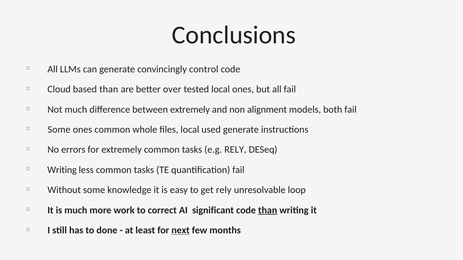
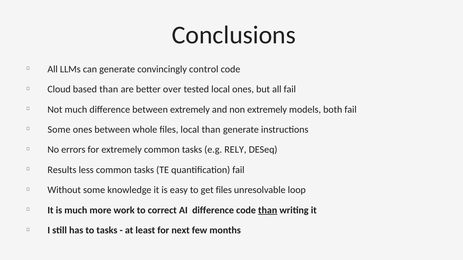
non alignment: alignment -> extremely (267, 110)
ones common: common -> between (112, 130)
local used: used -> than (211, 130)
Writing: Writing -> Results (62, 170)
get rely: rely -> files (224, 190)
AI significant: significant -> difference (213, 210)
to done: done -> tasks (107, 231)
next underline: present -> none (181, 231)
